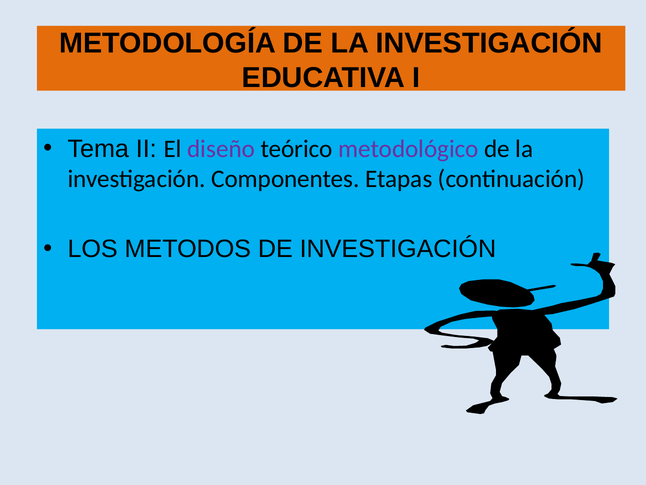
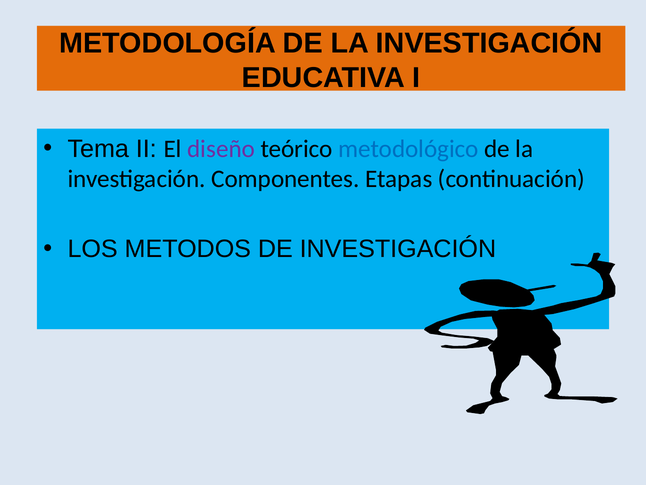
metodológico colour: purple -> blue (408, 149)
